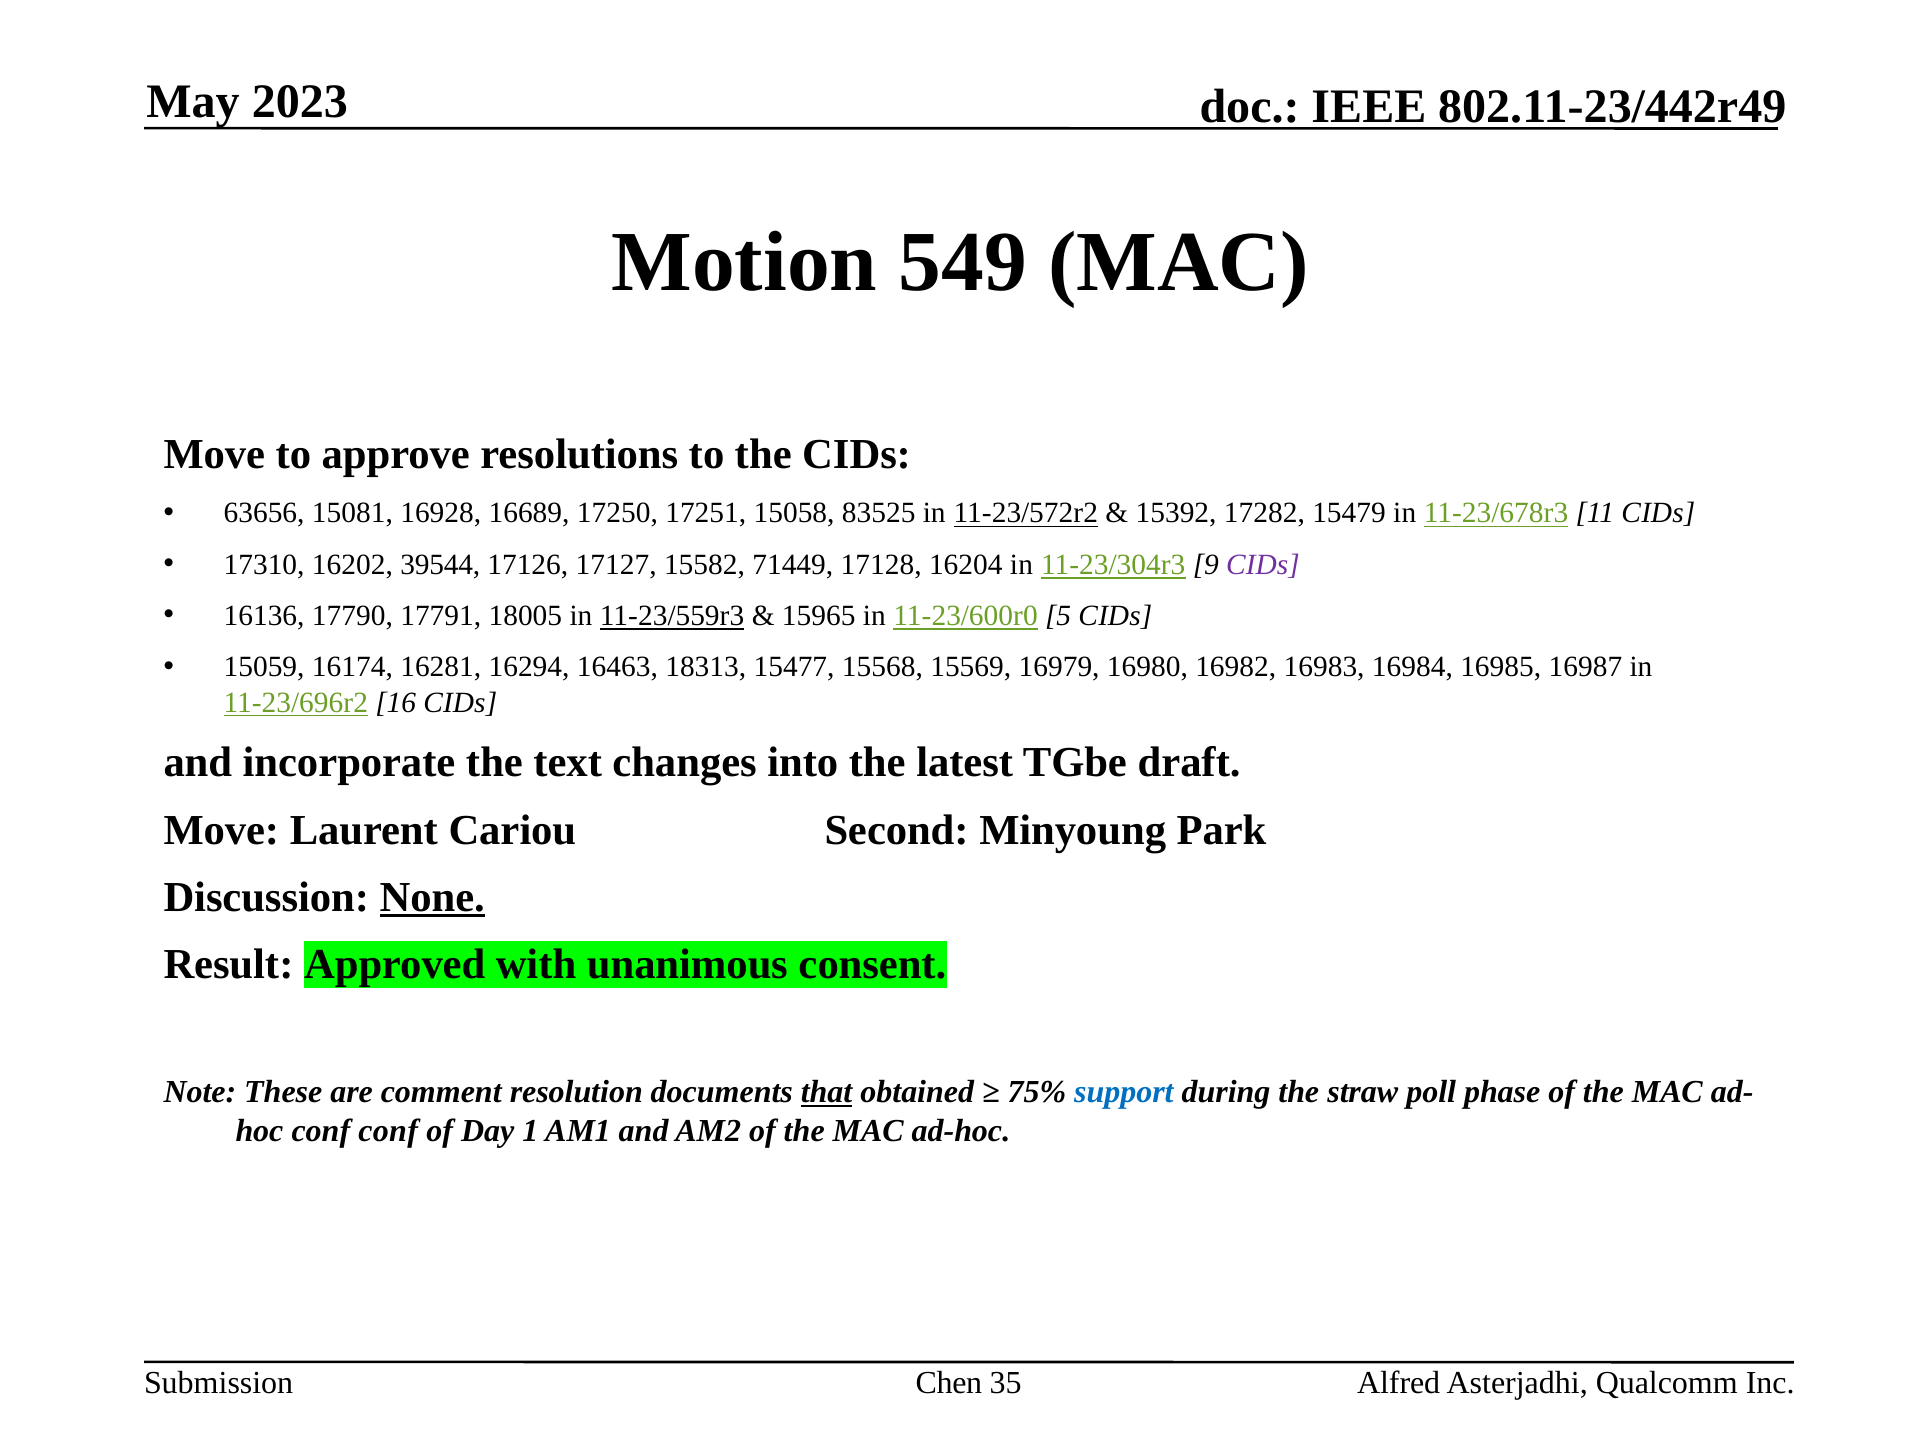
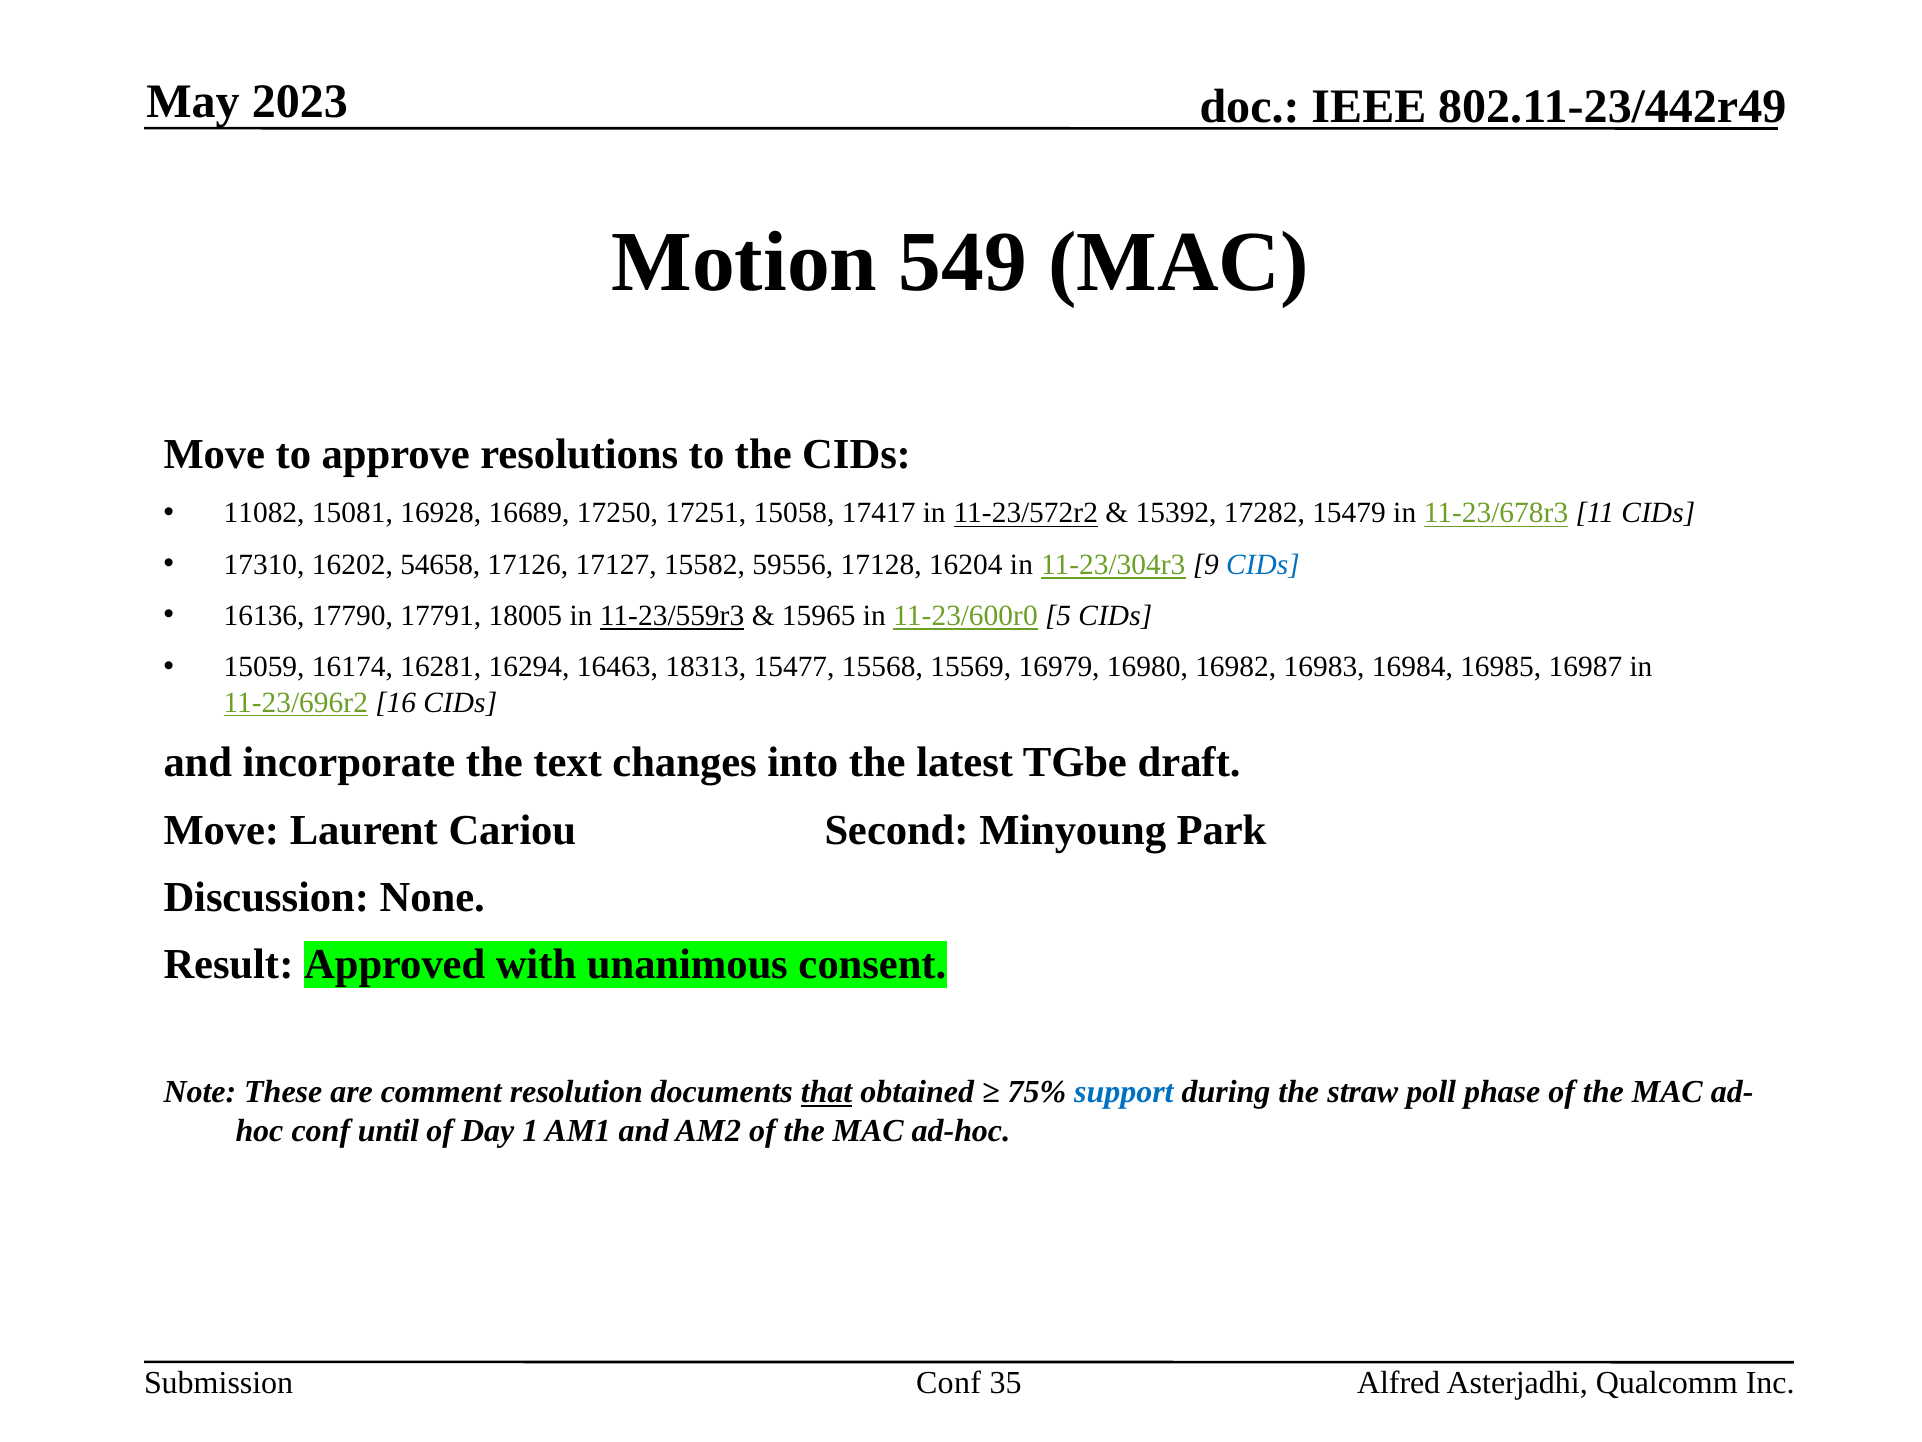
63656: 63656 -> 11082 (264, 513)
83525: 83525 -> 17417 (879, 513)
39544: 39544 -> 54658 (440, 564)
71449: 71449 -> 59556 (793, 564)
CIDs colour: purple -> blue (1263, 564)
None underline: present -> none (432, 897)
conf conf: conf -> until (388, 1130)
Chen: Chen -> Conf (949, 1383)
